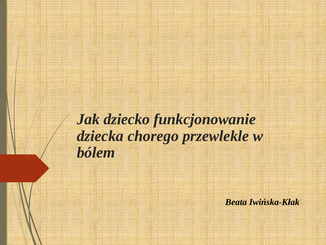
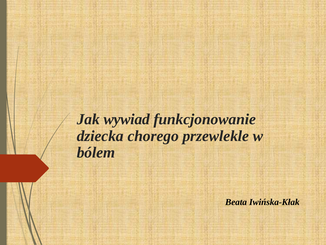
dziecko: dziecko -> wywiad (127, 119)
